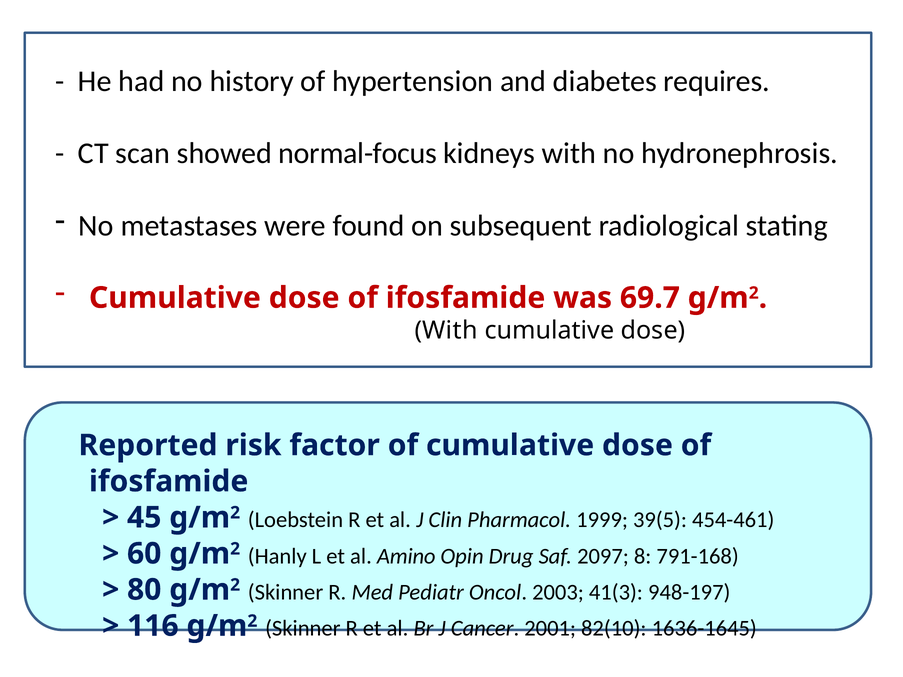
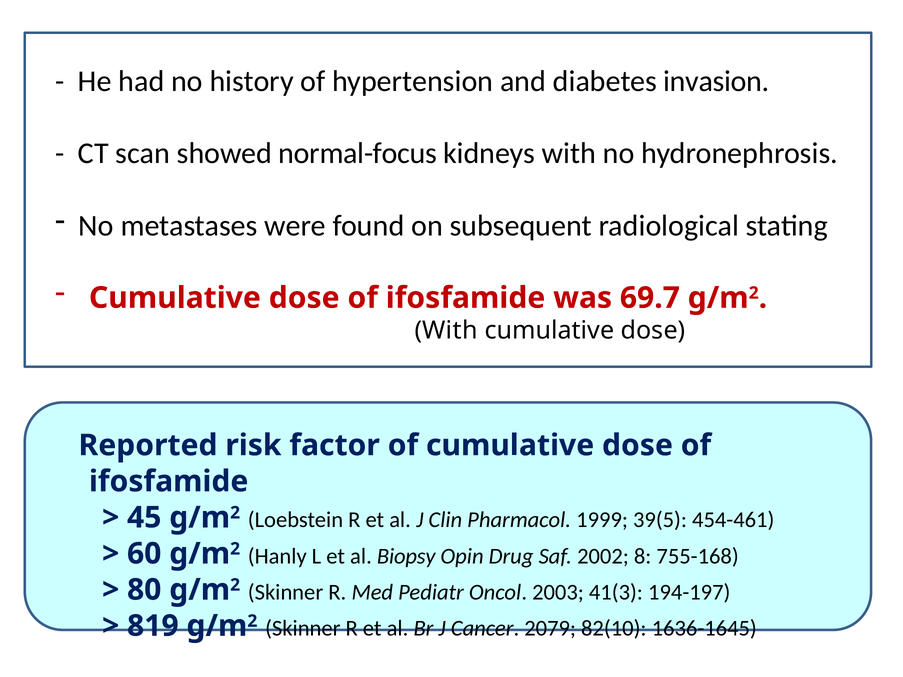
requires: requires -> invasion (716, 81)
Amino: Amino -> Biopsy (406, 556)
2097: 2097 -> 2002 (603, 556)
791-168: 791-168 -> 755-168 (698, 556)
948-197: 948-197 -> 194-197 (689, 592)
116: 116 -> 819 (153, 626)
2001: 2001 -> 2079 (550, 629)
